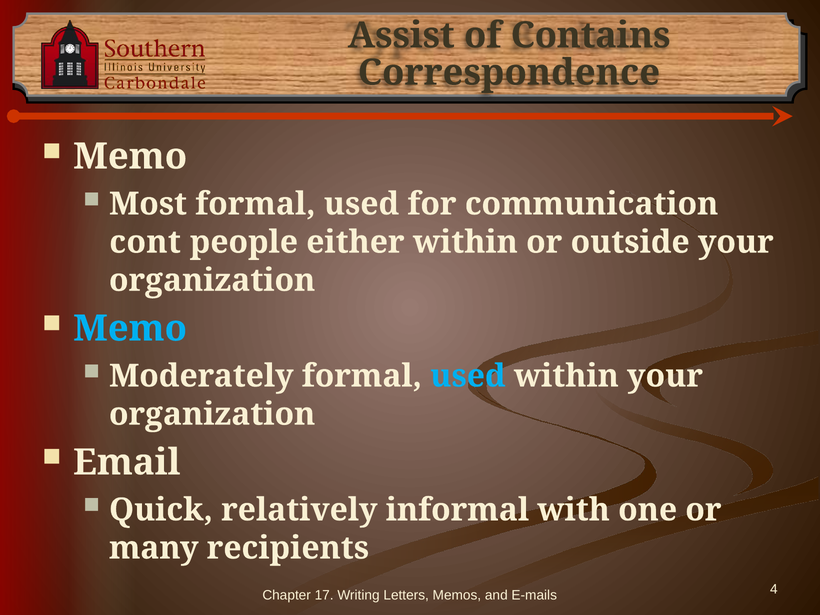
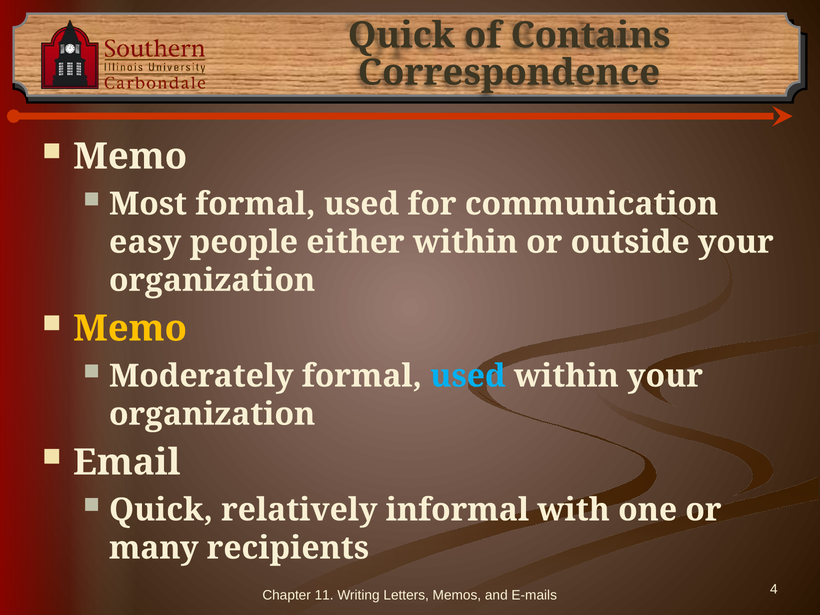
Assist: Assist -> Quick (401, 35)
cont: cont -> easy (145, 242)
Memo colour: light blue -> yellow (130, 329)
17: 17 -> 11 (324, 595)
